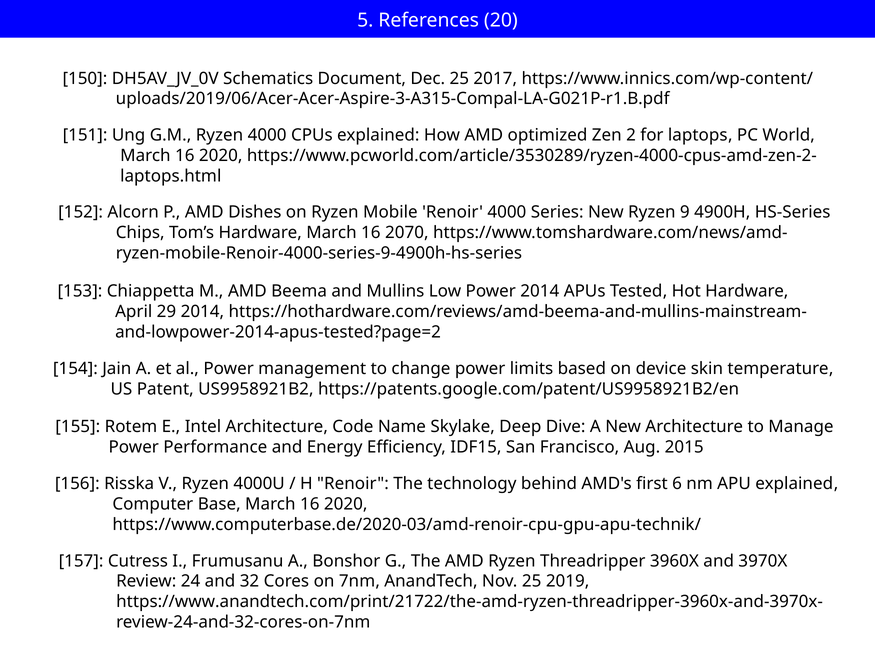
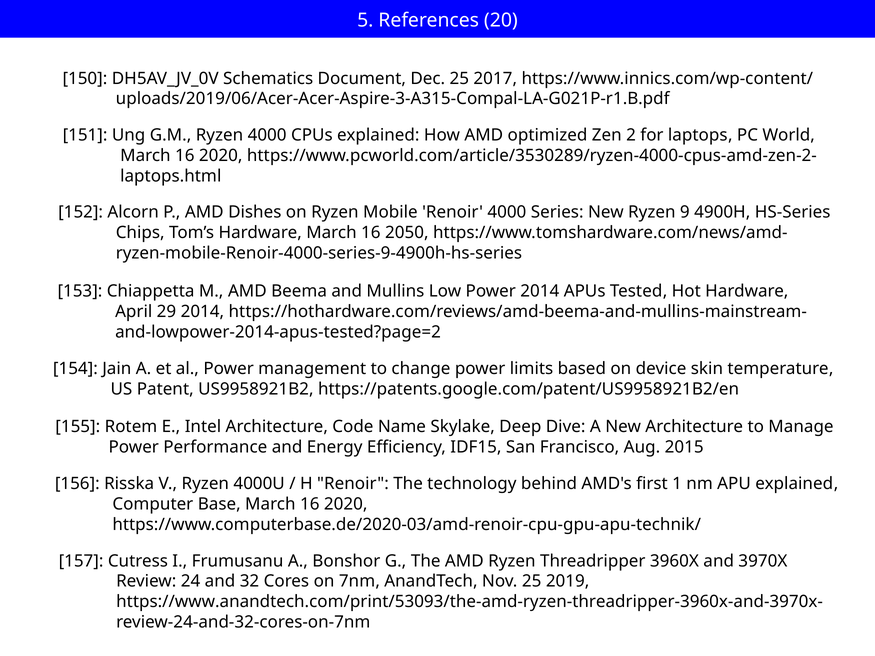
2070: 2070 -> 2050 (407, 233)
6: 6 -> 1 (677, 484)
https://www.anandtech.com/print/21722/the-amd-ryzen-threadripper-3960x-and-3970x-: https://www.anandtech.com/print/21722/the-amd-ryzen-threadripper-3960x-and-3970x- -> https://www.anandtech.com/print/53093/the-amd-ryzen-threadripper-3960x-and-3970x- (470, 602)
